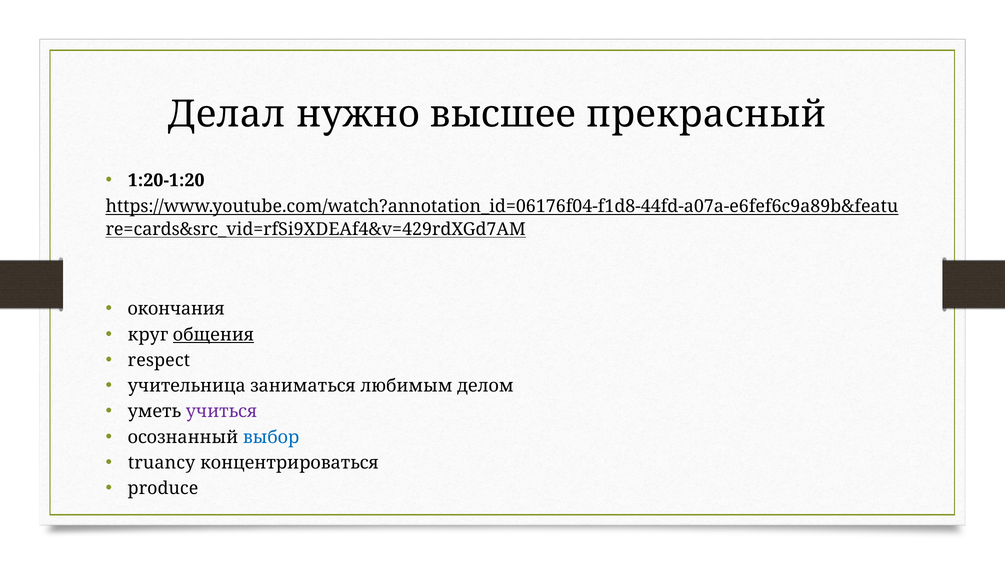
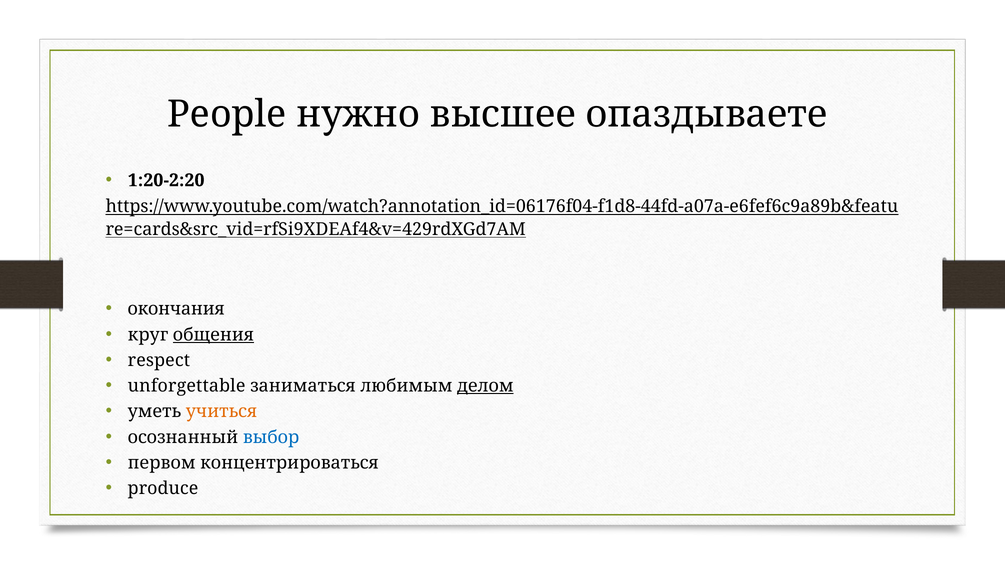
Делал: Делал -> People (227, 114)
прекрасный: прекрасный -> опаздываете (707, 114)
1:20-1:20: 1:20-1:20 -> 1:20-2:20 (166, 180)
учительница: учительница -> unforgettable (187, 386)
делом underline: none -> present (485, 386)
учиться colour: purple -> orange (221, 412)
truancy: truancy -> первом (162, 463)
